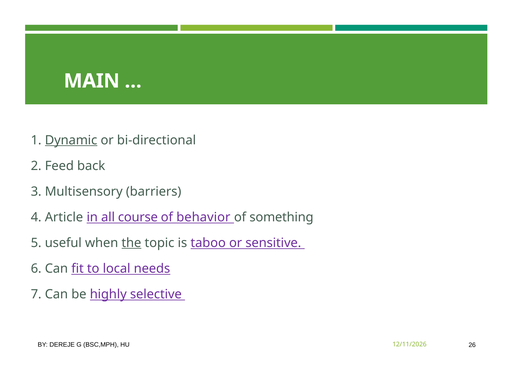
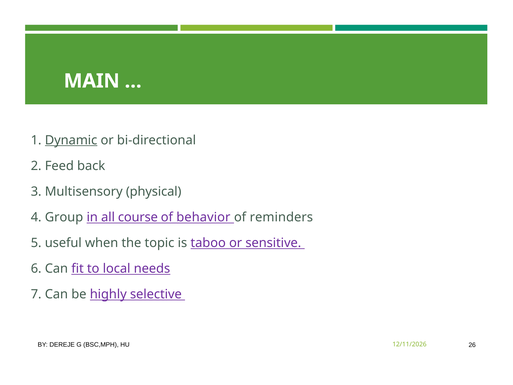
barriers: barriers -> physical (154, 191)
Article: Article -> Group (64, 217)
something: something -> reminders (281, 217)
the underline: present -> none (131, 243)
